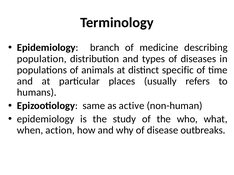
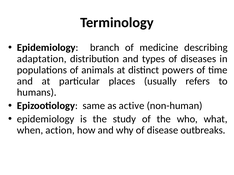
population: population -> adaptation (42, 59)
specific: specific -> powers (178, 70)
